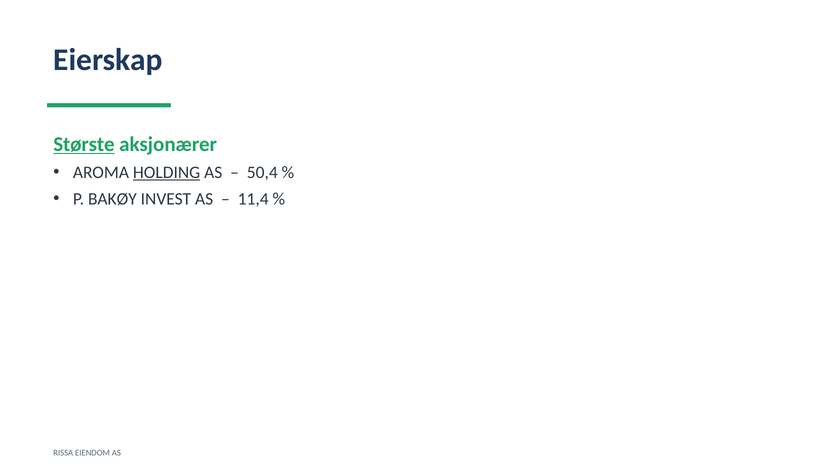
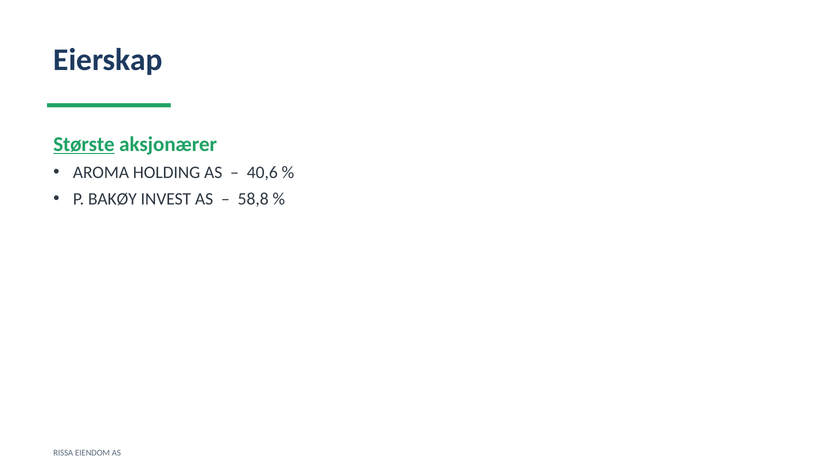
HOLDING underline: present -> none (167, 172)
50,4: 50,4 -> 40,6 (262, 172)
11,4: 11,4 -> 58,8 (253, 199)
